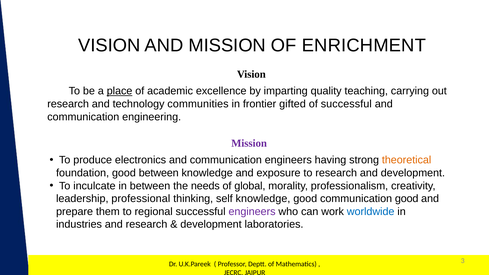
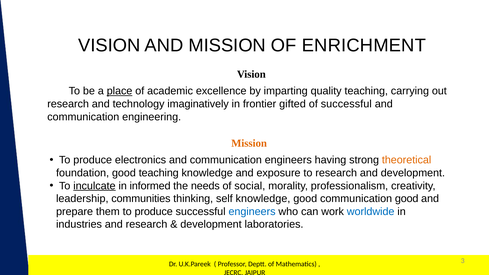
communities: communities -> imaginatively (198, 104)
Mission colour: purple -> orange (249, 143)
good between: between -> teaching (159, 173)
inculcate underline: none -> present (94, 186)
in between: between -> informed (150, 186)
global: global -> social (250, 186)
professional: professional -> communities (141, 199)
them to regional: regional -> produce (154, 212)
engineers colour: purple -> blue (252, 212)
